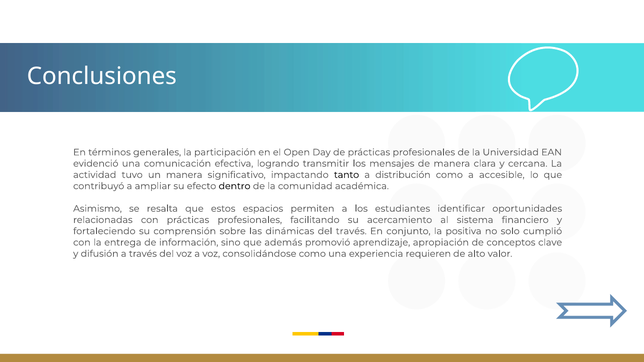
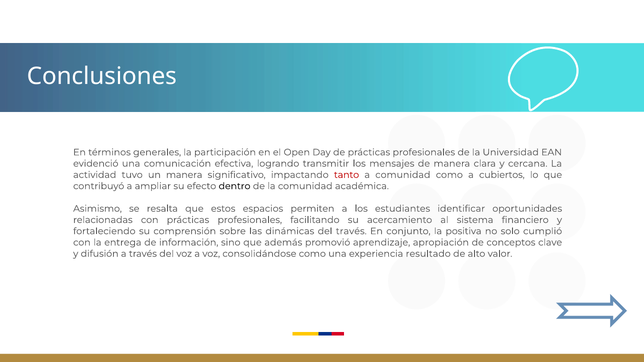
tanto colour: black -> red (347, 175)
a distribución: distribución -> comunidad (403, 175)
accesible: accesible -> cubiertos (502, 175)
requieren: requieren -> resultado (428, 254)
